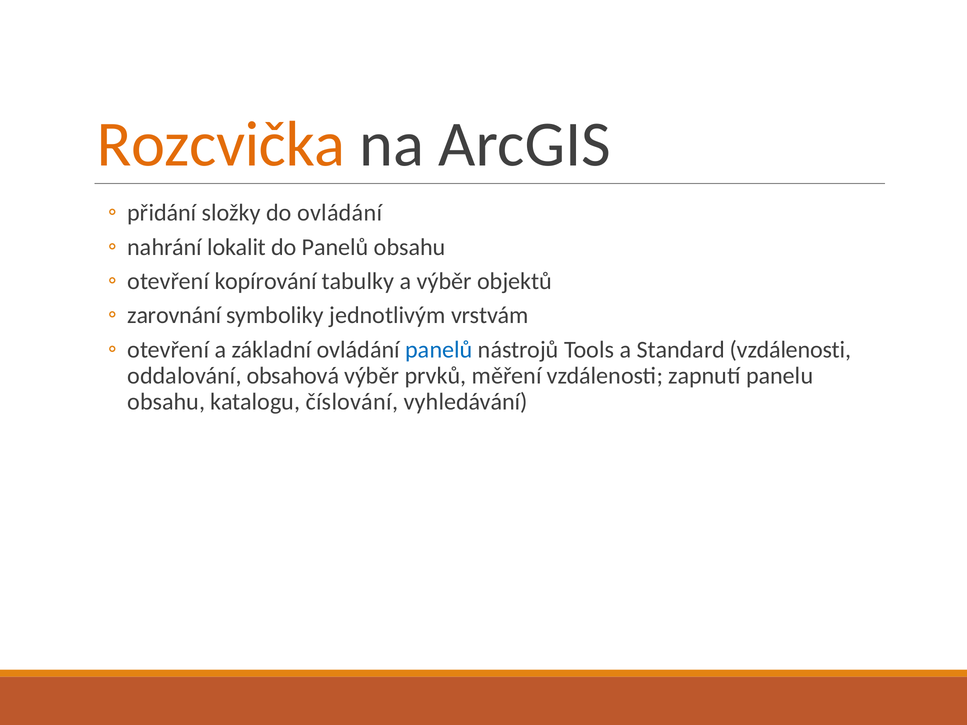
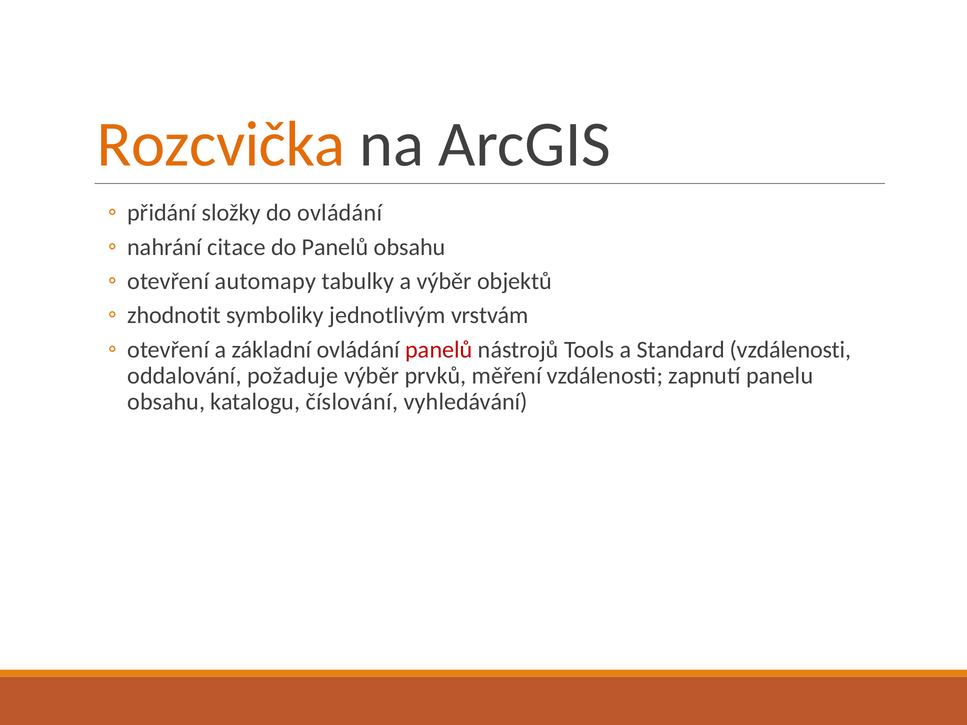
lokalit: lokalit -> citace (237, 247)
kopírování: kopírování -> automapy (265, 281)
zarovnání: zarovnání -> zhodnotit (174, 316)
panelů colour: blue -> red (439, 350)
obsahová: obsahová -> požaduje (293, 376)
